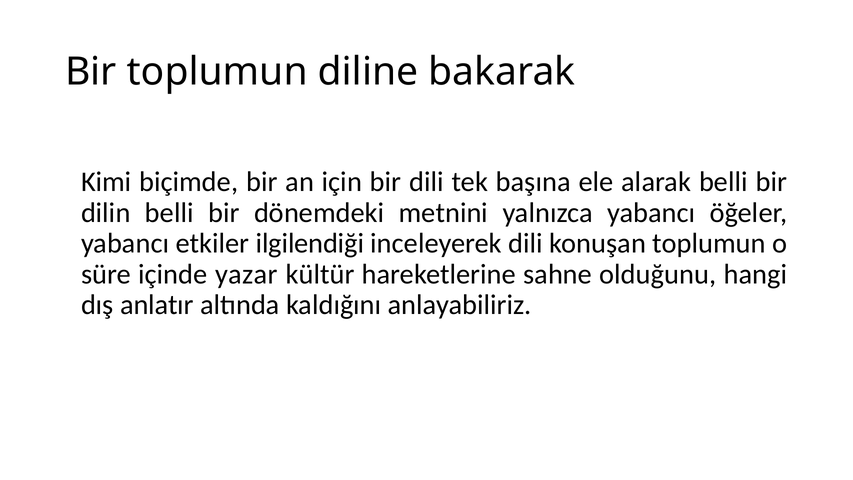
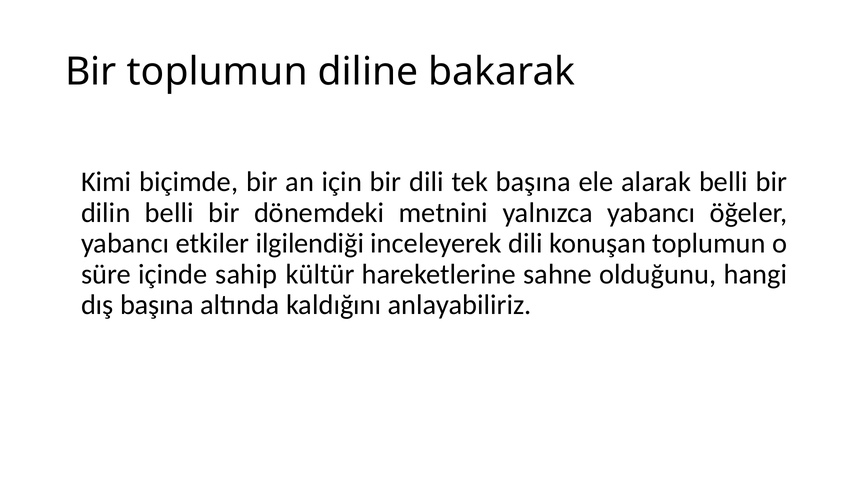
yazar: yazar -> sahip (246, 274)
dış anlatır: anlatır -> başına (157, 305)
